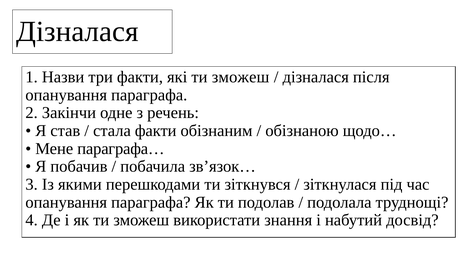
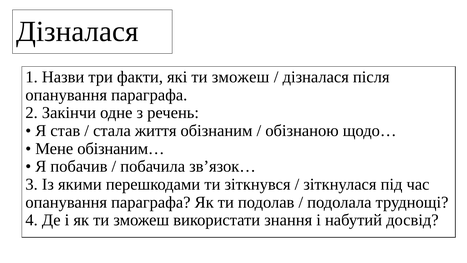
стала факти: факти -> життя (156, 131)
параграфа…: параграфа… -> обізнаним… (121, 148)
